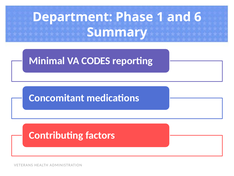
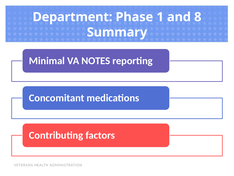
6: 6 -> 8 (198, 17)
CODES: CODES -> NOTES (96, 61)
